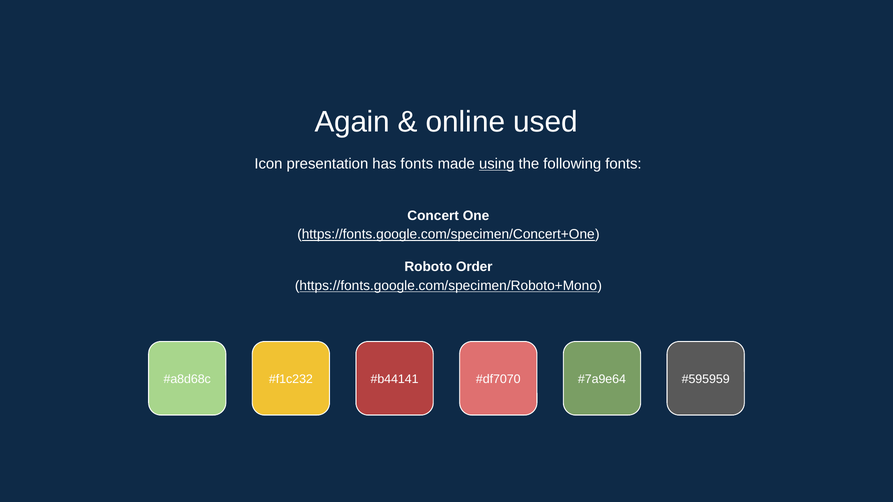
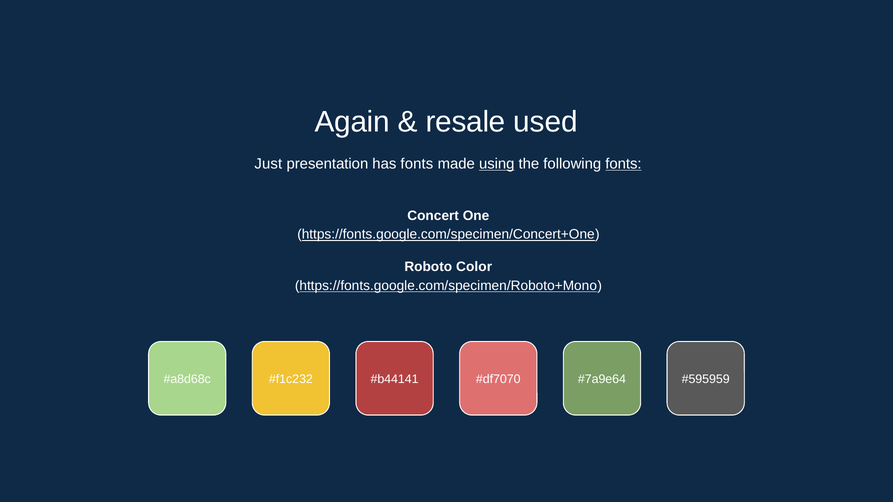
online: online -> resale (466, 122)
Icon: Icon -> Just (268, 164)
fonts underline: none -> present (623, 164)
Order: Order -> Color (474, 267)
